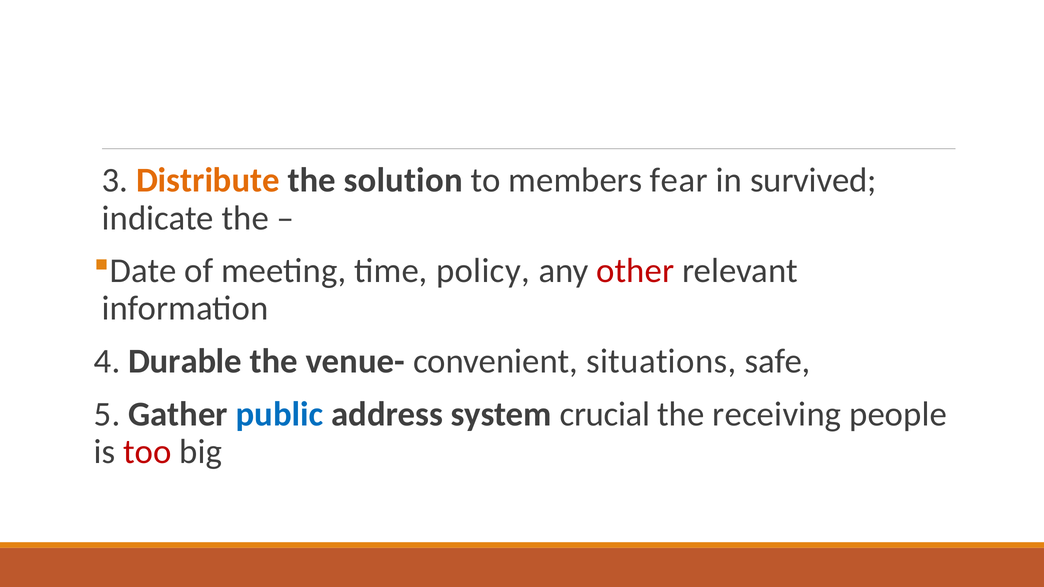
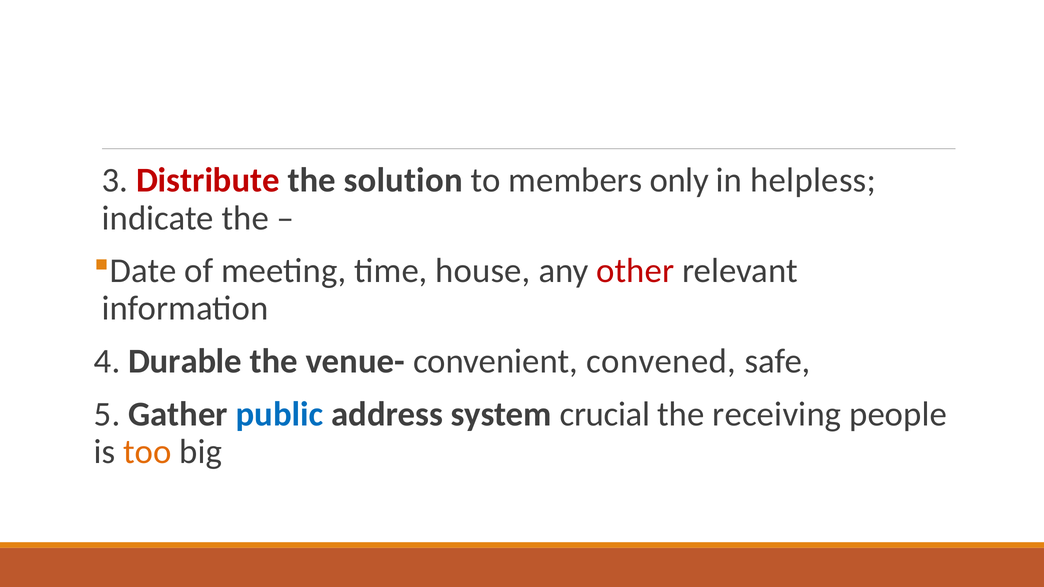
Distribute colour: orange -> red (208, 181)
fear: fear -> only (679, 181)
survived: survived -> helpless (813, 181)
policy: policy -> house (483, 271)
situations: situations -> convened (661, 361)
too colour: red -> orange (147, 452)
